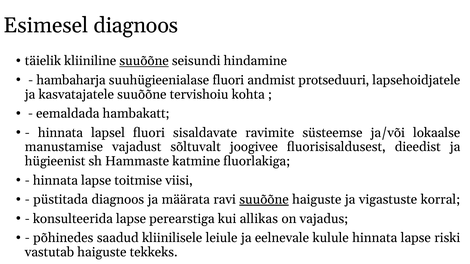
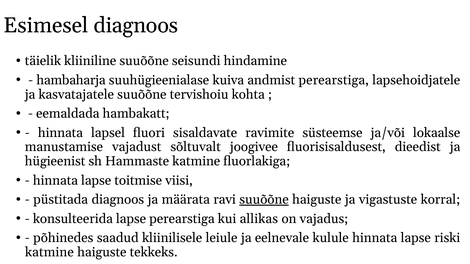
suuõõne underline: present -> none (144, 61)
suuhügieenialase fluori: fluori -> kuiva (228, 80)
andmist protseduuri: protseduuri -> perearstiga (334, 80)
vastutab: vastutab -> katmine (49, 253)
